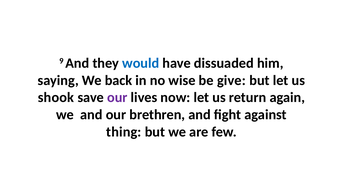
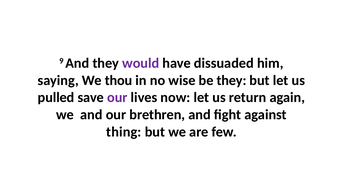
would colour: blue -> purple (141, 63)
back: back -> thou (119, 80)
be give: give -> they (232, 80)
shook: shook -> pulled (56, 97)
